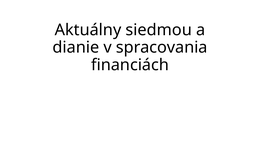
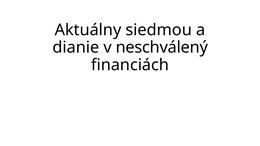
spracovania: spracovania -> neschválený (162, 47)
